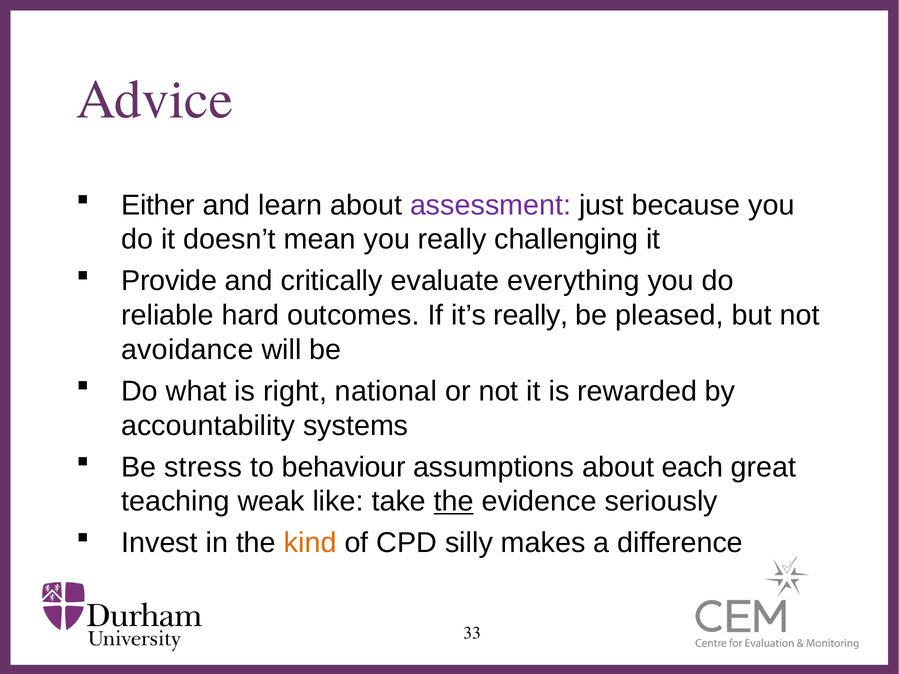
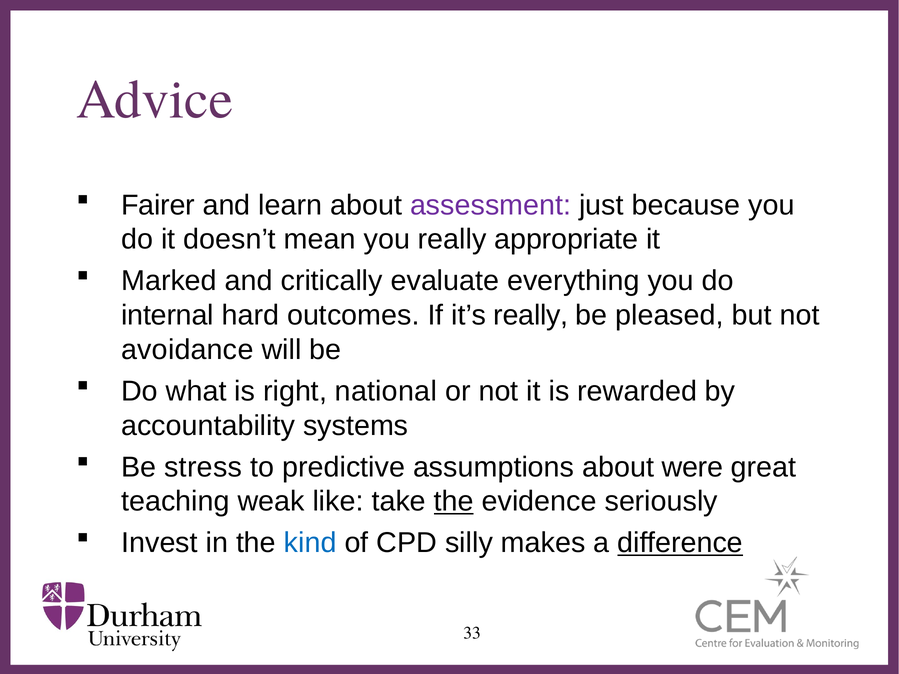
Either: Either -> Fairer (158, 205)
challenging: challenging -> appropriate (566, 240)
Provide: Provide -> Marked (169, 281)
reliable: reliable -> internal (168, 315)
behaviour: behaviour -> predictive (344, 467)
each: each -> were (692, 467)
kind colour: orange -> blue (310, 543)
difference underline: none -> present (680, 543)
